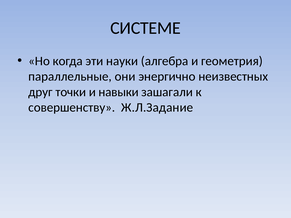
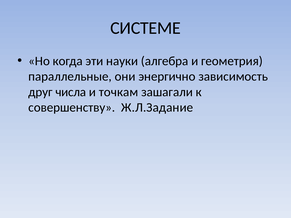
неизвестных: неизвестных -> зависимость (233, 77)
точки: точки -> числа (71, 92)
навыки: навыки -> точкам (119, 92)
